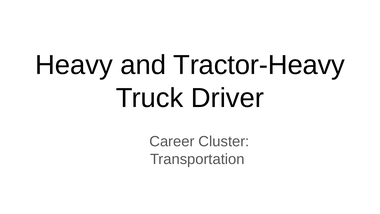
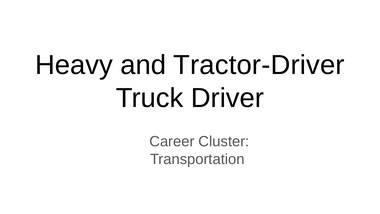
Tractor-Heavy: Tractor-Heavy -> Tractor-Driver (259, 65)
